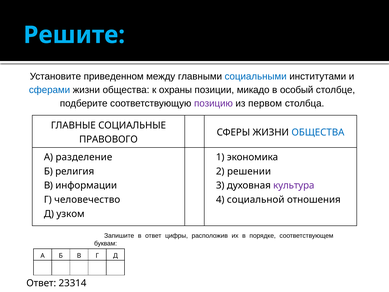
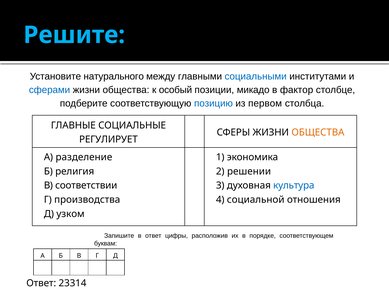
приведенном: приведенном -> натурального (114, 76)
охраны: охраны -> особый (175, 90)
особый: особый -> фактор (297, 90)
позицию colour: purple -> blue (213, 103)
ОБЩЕСТВА colour: blue -> orange (318, 132)
ПРАВОВОГО: ПРАВОВОГО -> РЕГУЛИРУЕТ (108, 139)
информации: информации -> соответствии (86, 185)
культура colour: purple -> blue (294, 185)
человечество: человечество -> производства (87, 199)
